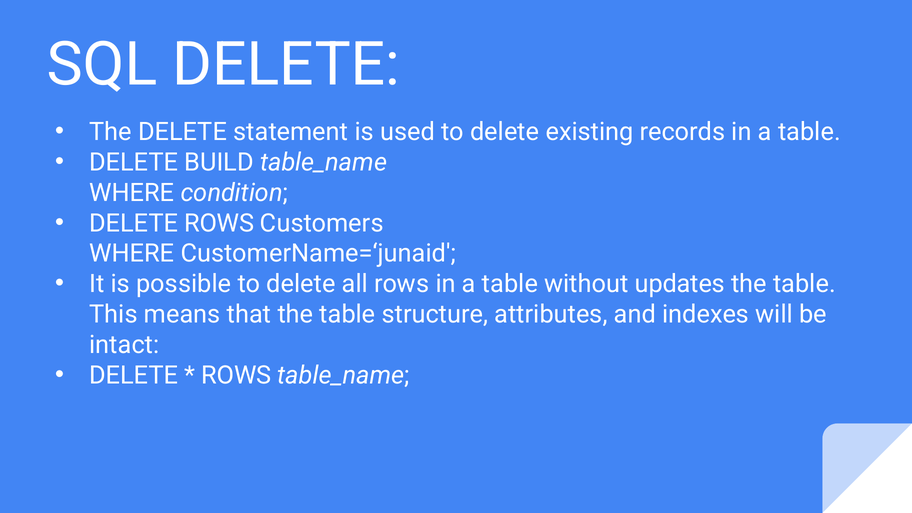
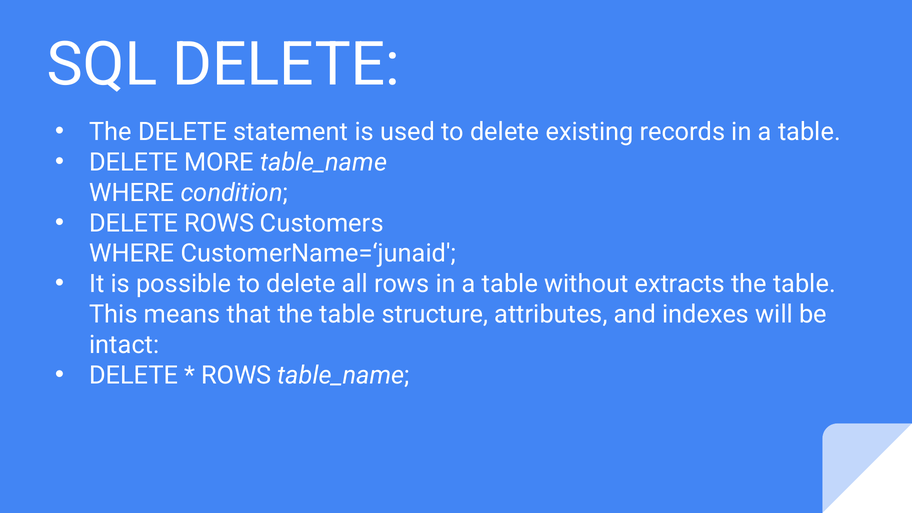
BUILD: BUILD -> MORE (219, 162)
updates: updates -> extracts (680, 284)
